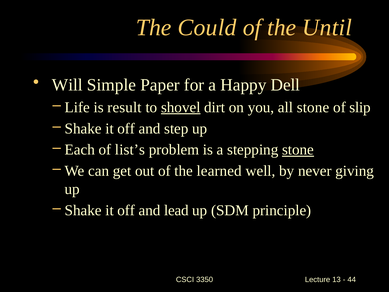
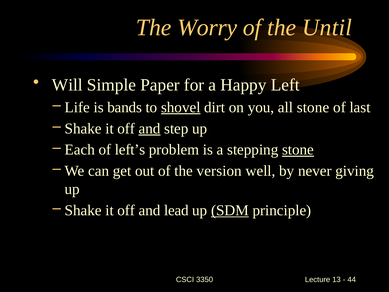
Could: Could -> Worry (207, 28)
Dell: Dell -> Left (285, 85)
result: result -> bands (125, 107)
slip: slip -> last (360, 107)
and underline: none -> present (150, 128)
list’s: list’s -> left’s (130, 150)
learned: learned -> version (219, 171)
SDM underline: none -> present (230, 210)
